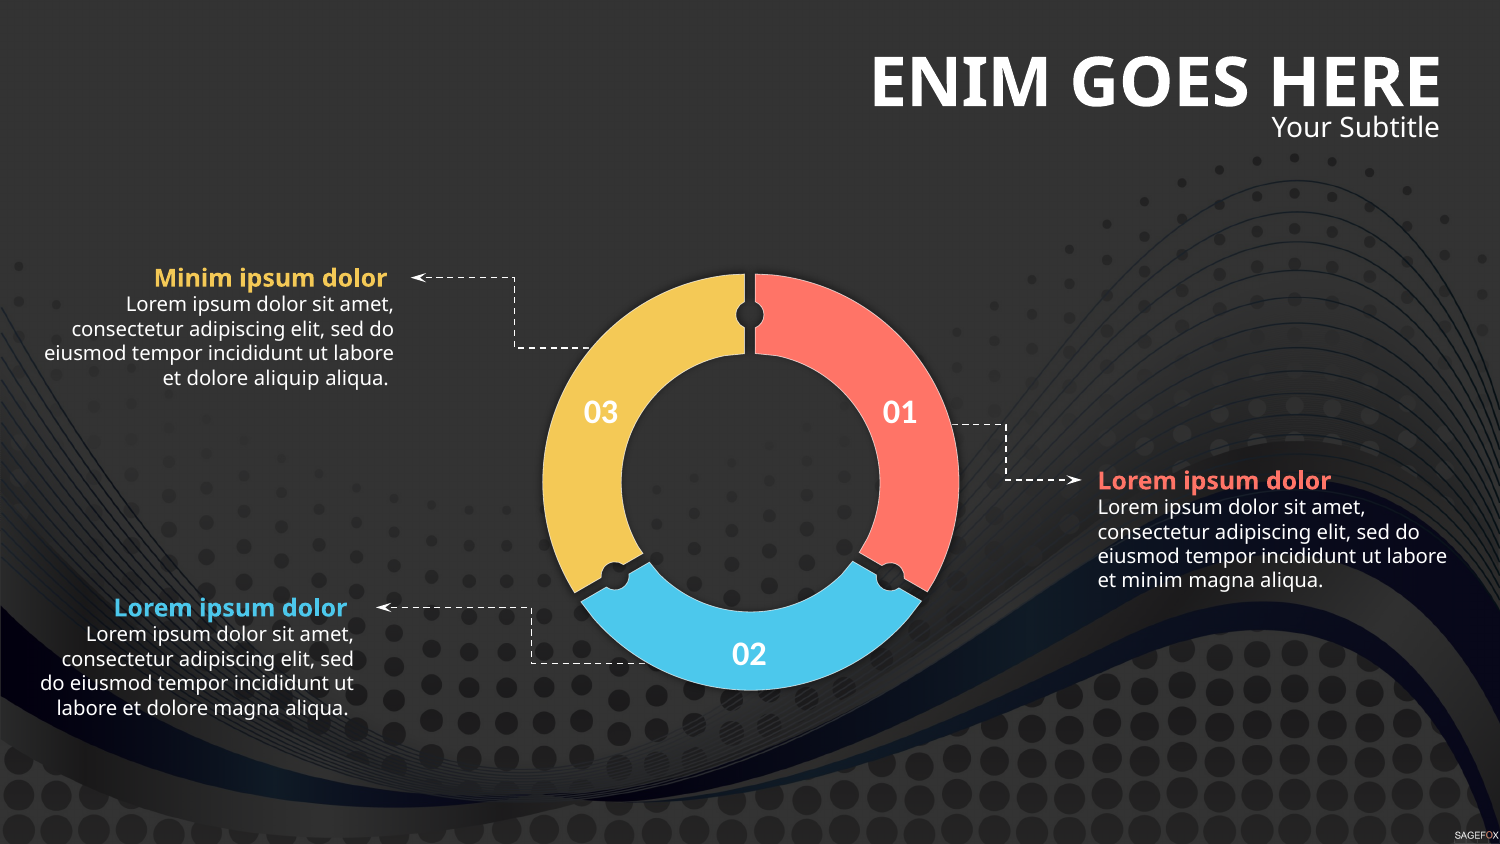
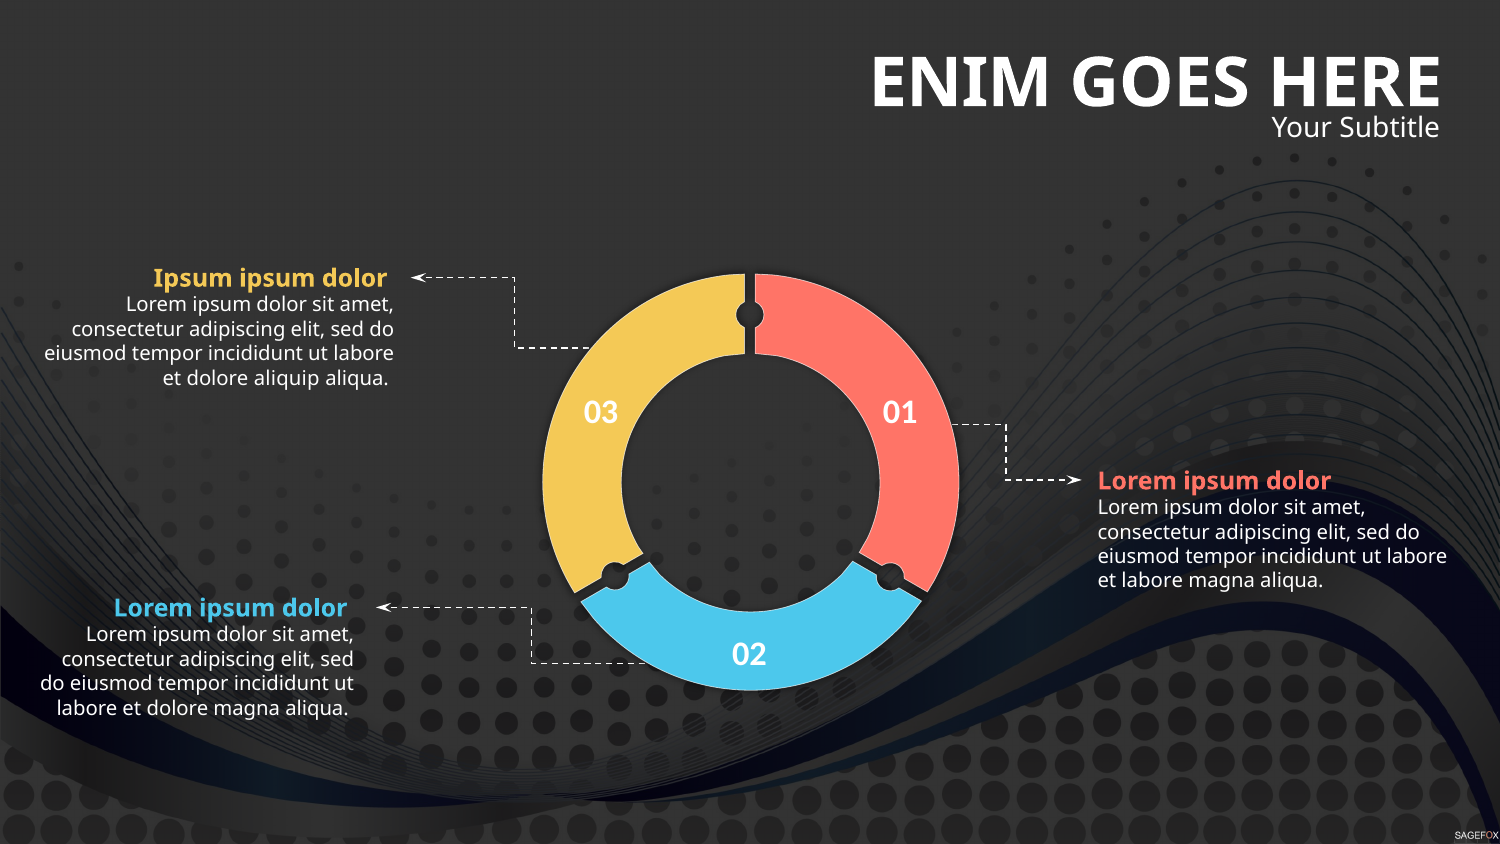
Minim: Minim -> Ipsum (193, 278)
et minim: minim -> labore (1152, 581)
